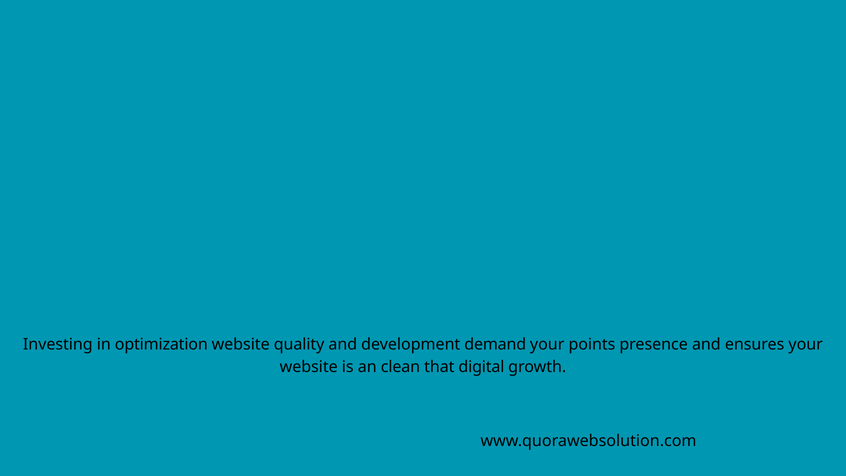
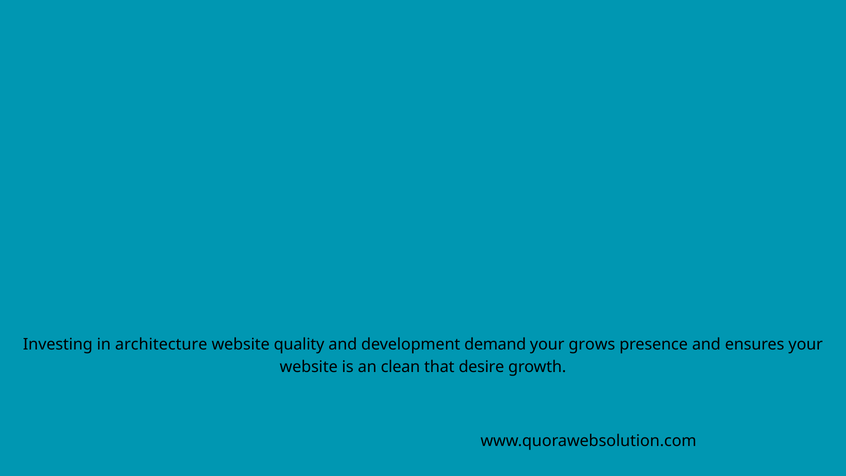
optimization: optimization -> architecture (161, 344)
points: points -> grows (592, 344)
digital: digital -> desire (481, 367)
